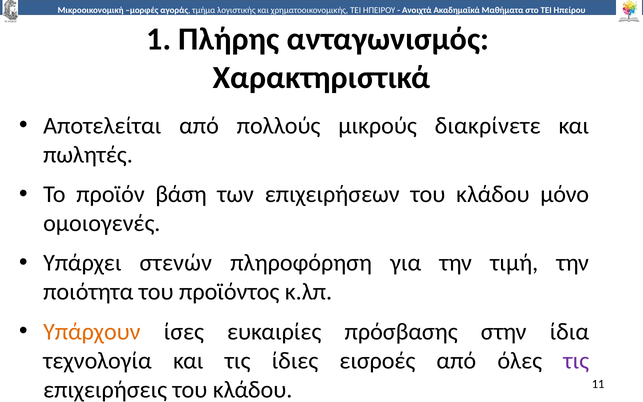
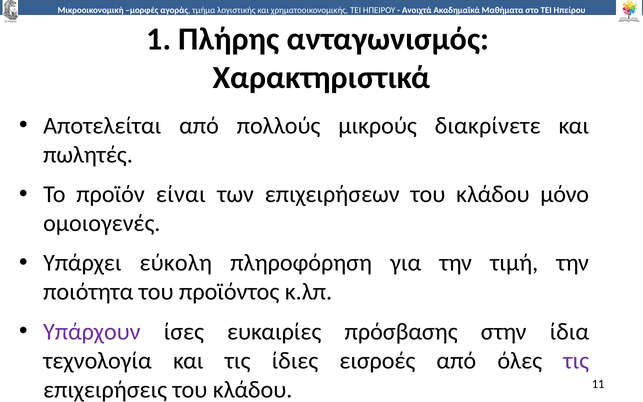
βάση: βάση -> είναι (181, 194)
στενών: στενών -> εύκολη (176, 263)
Υπάρχουν colour: orange -> purple (92, 332)
